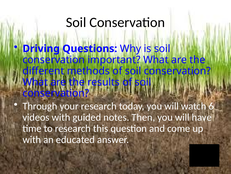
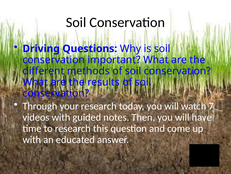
6: 6 -> 7 (211, 106)
